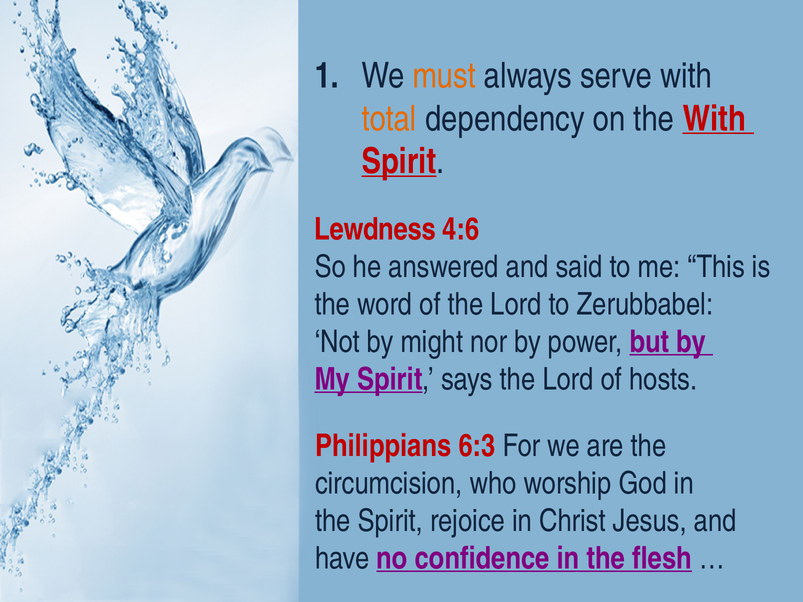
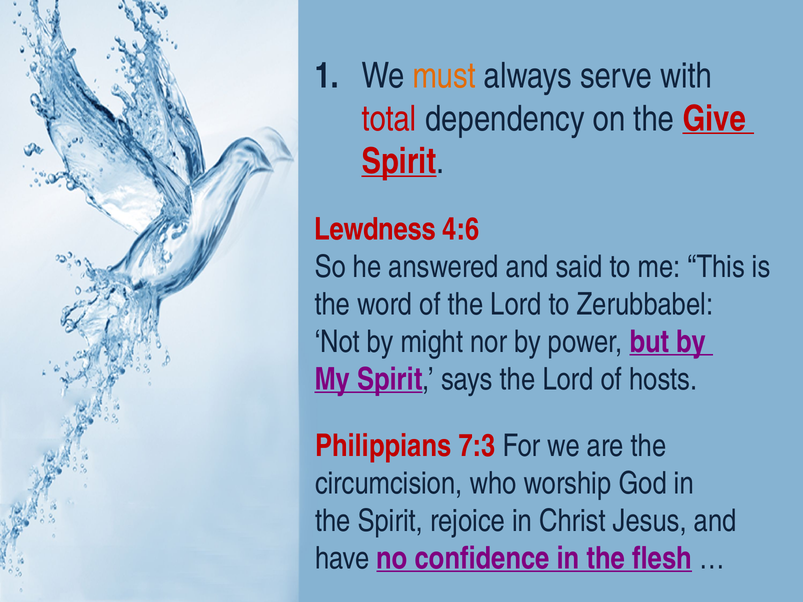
total colour: orange -> red (389, 119)
the With: With -> Give (714, 119)
6:3: 6:3 -> 7:3 (477, 446)
